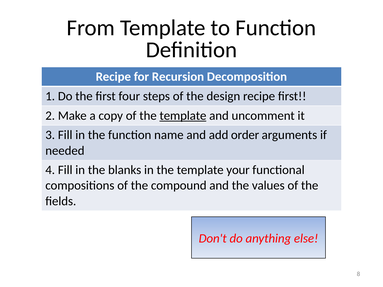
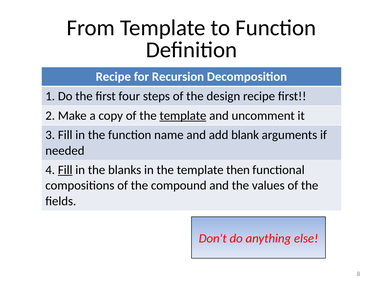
order: order -> blank (245, 135)
Fill underline: none -> present (65, 170)
your: your -> then (238, 170)
